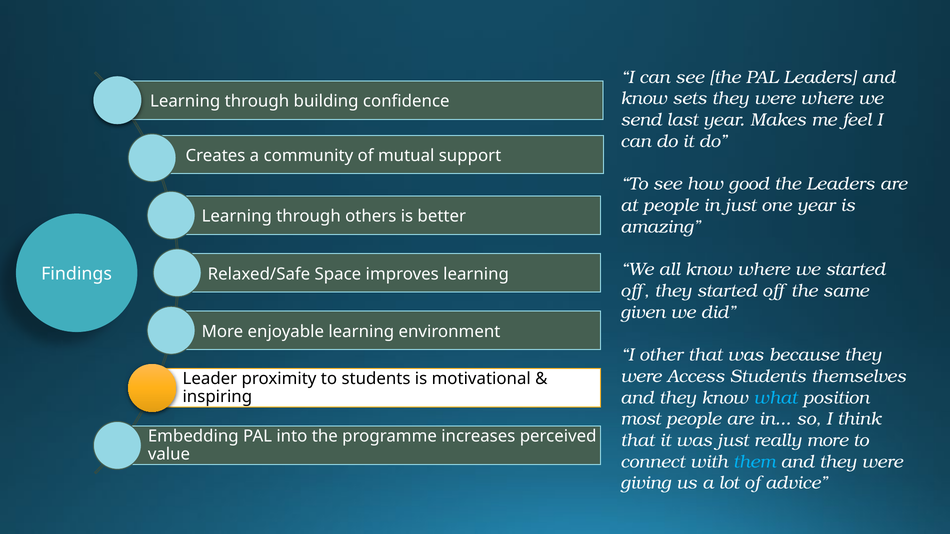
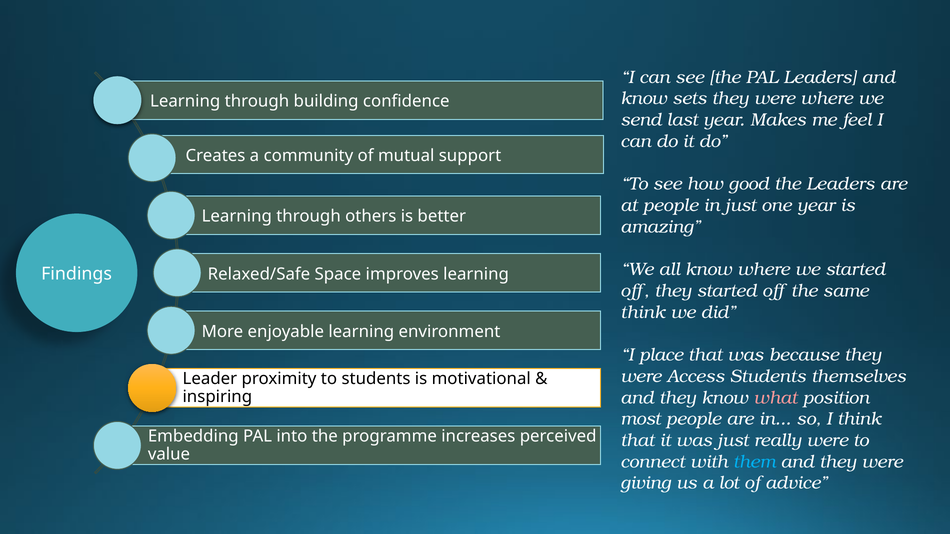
given: given -> think (643, 312)
other: other -> place (661, 355)
what colour: light blue -> pink (776, 398)
really more: more -> were (827, 441)
